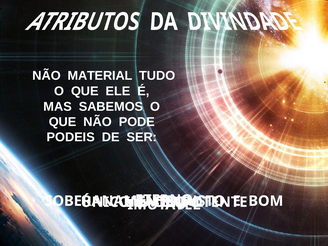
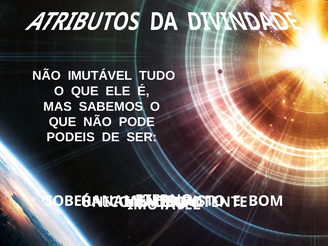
NÃO MATERIAL: MATERIAL -> IMUTÁVEL (100, 76)
